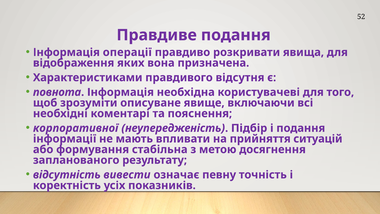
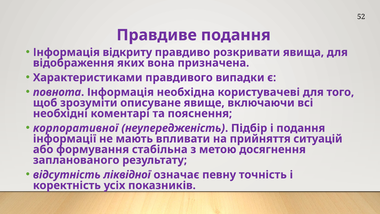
операції: операції -> відкриту (127, 52)
відсутня: відсутня -> випадки (240, 77)
вивести: вивести -> ліквідної (127, 175)
